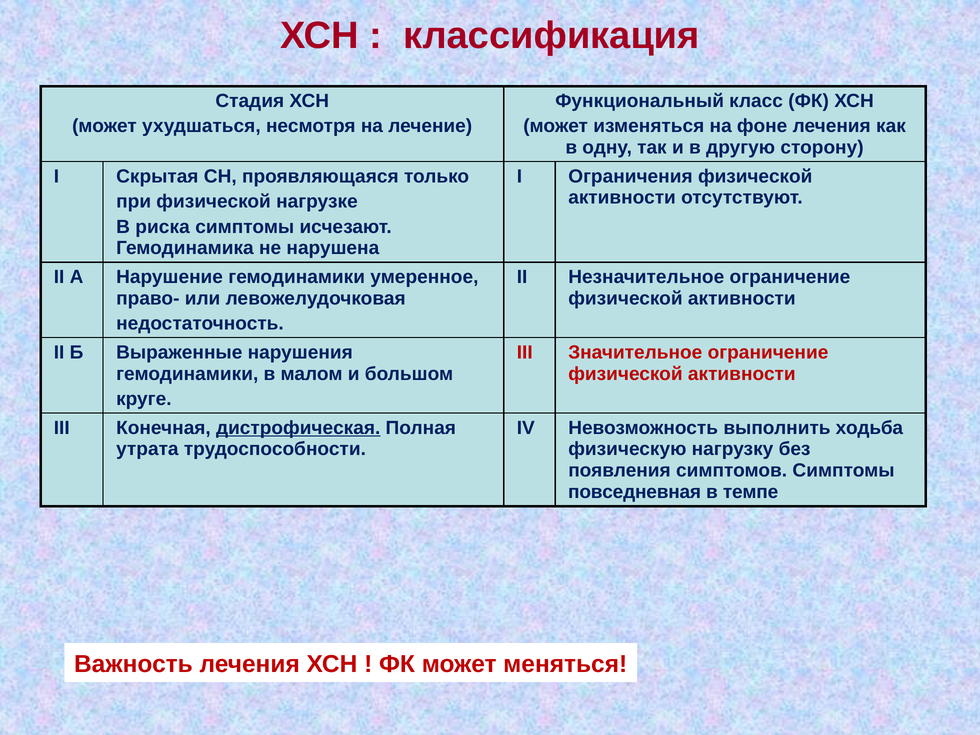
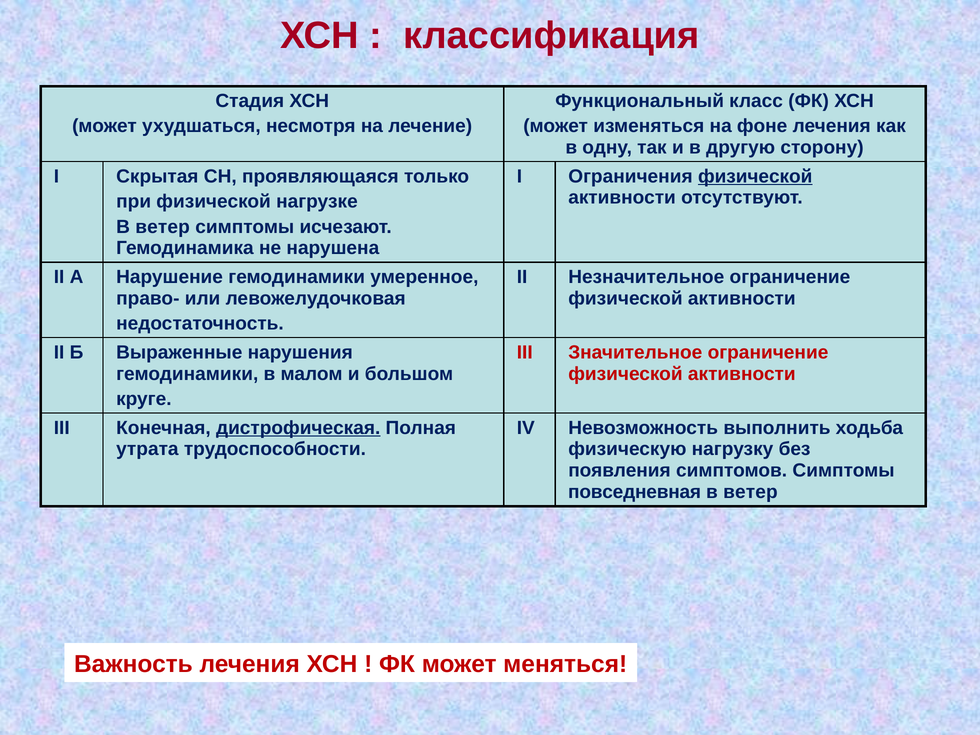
физической underline: none -> present (755, 176)
риска: риска -> ветер (163, 227)
темпе: темпе -> ветер (750, 492)
